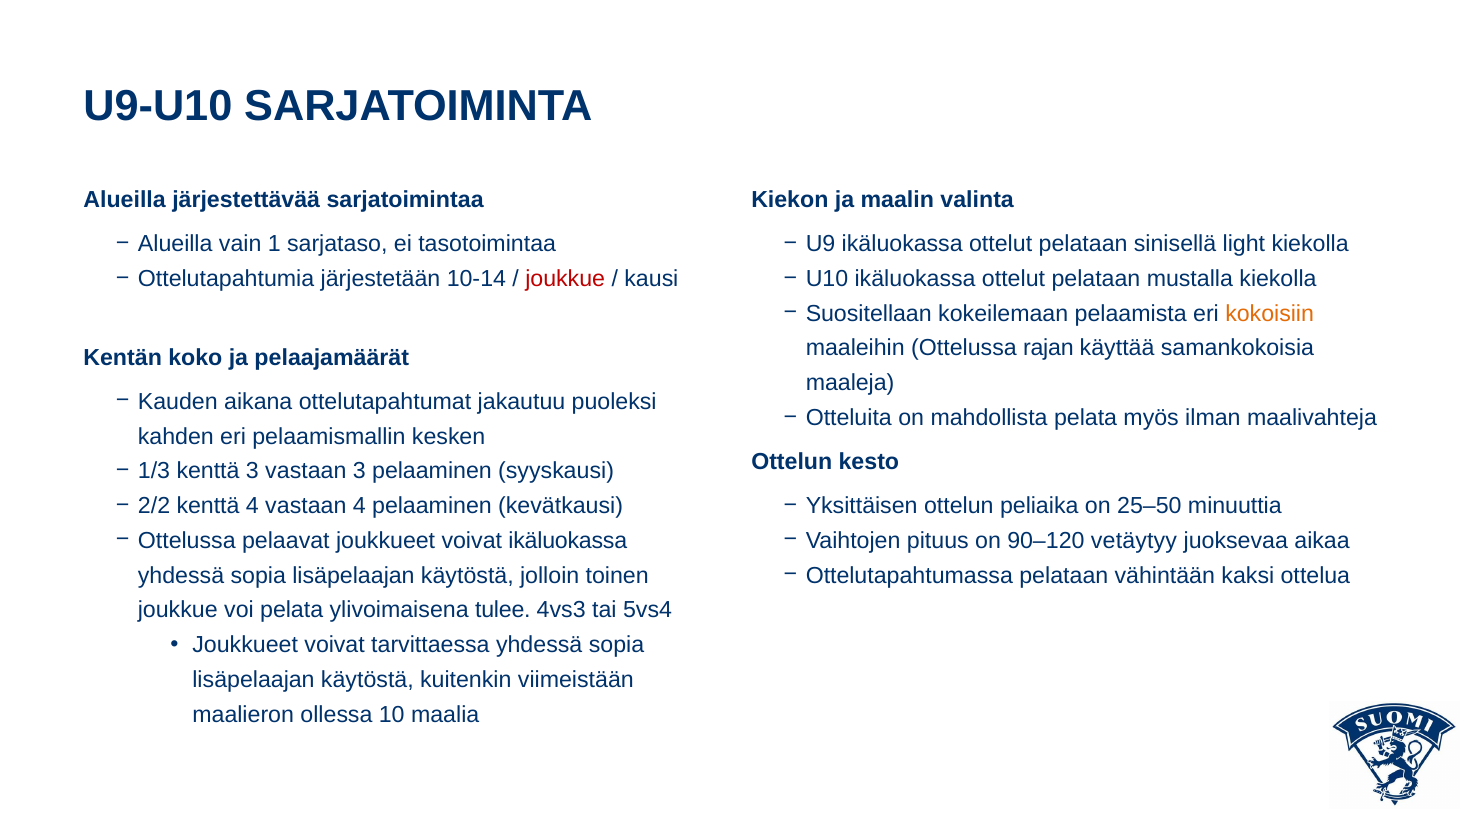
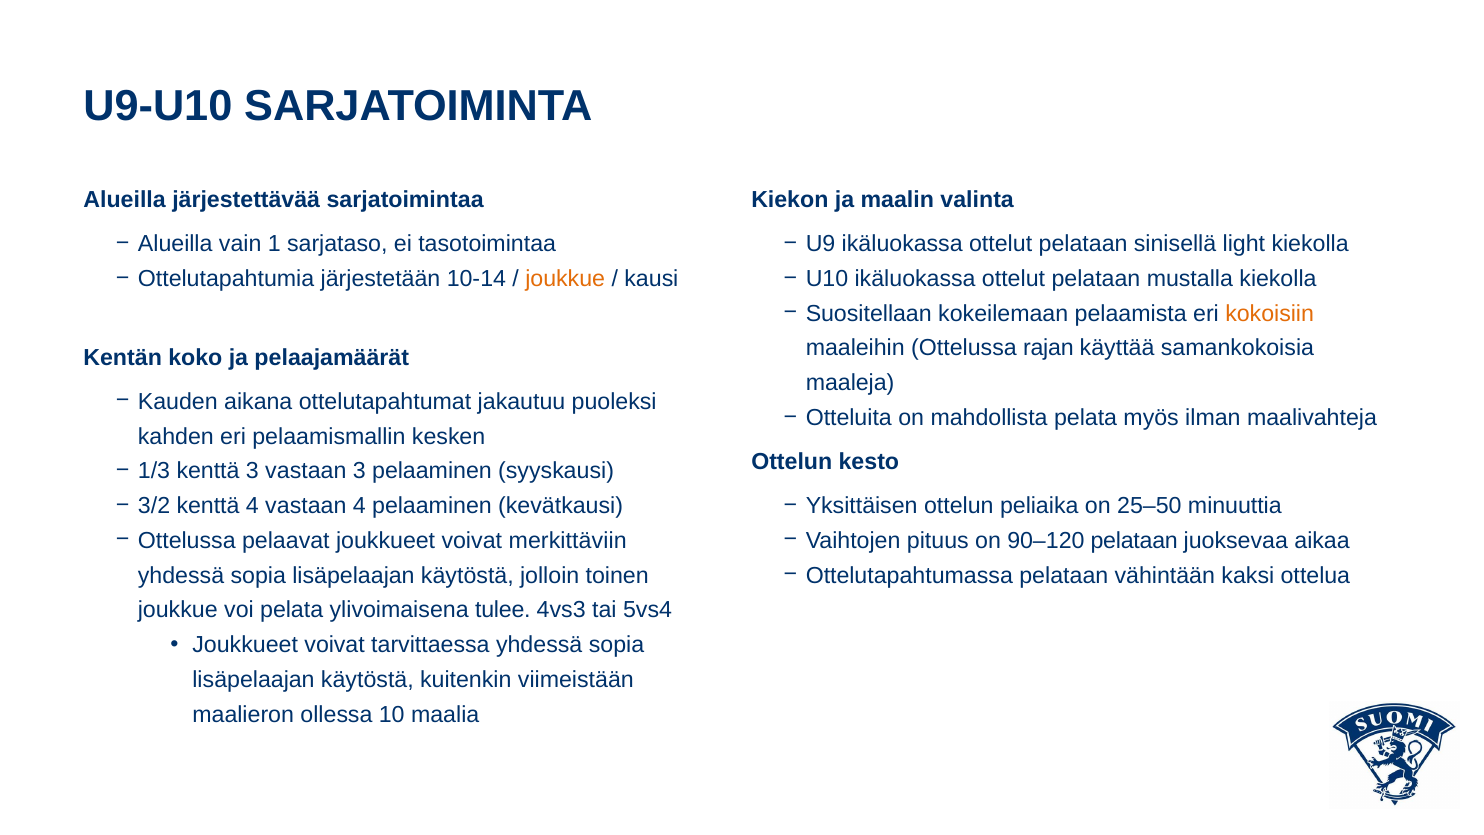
joukkue colour: red -> orange (565, 279)
2/2: 2/2 -> 3/2 (154, 506)
voivat ikäluokassa: ikäluokassa -> merkittäviin (568, 541)
90–120 vetäytyy: vetäytyy -> pelataan (1134, 541)
